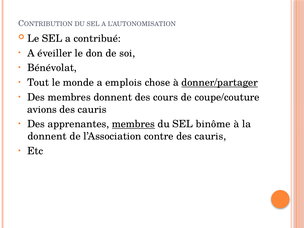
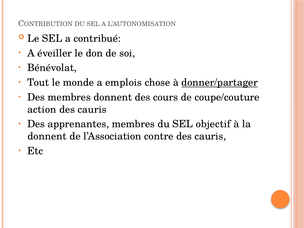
avions: avions -> action (42, 109)
membres underline: present -> none (133, 124)
binôme: binôme -> objectif (213, 124)
